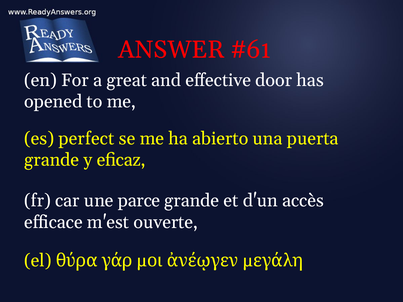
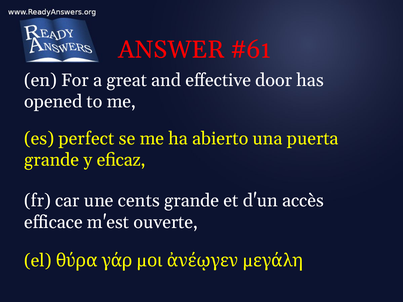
parce: parce -> cents (139, 201)
